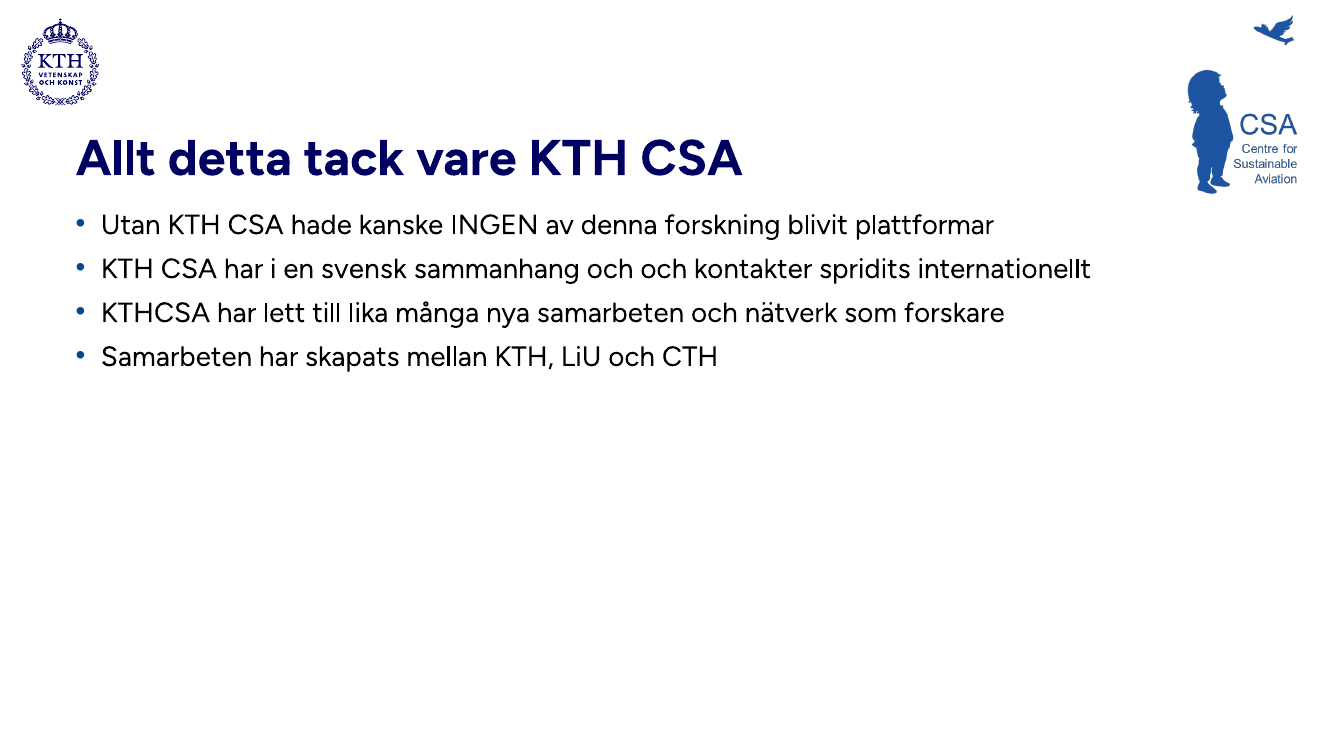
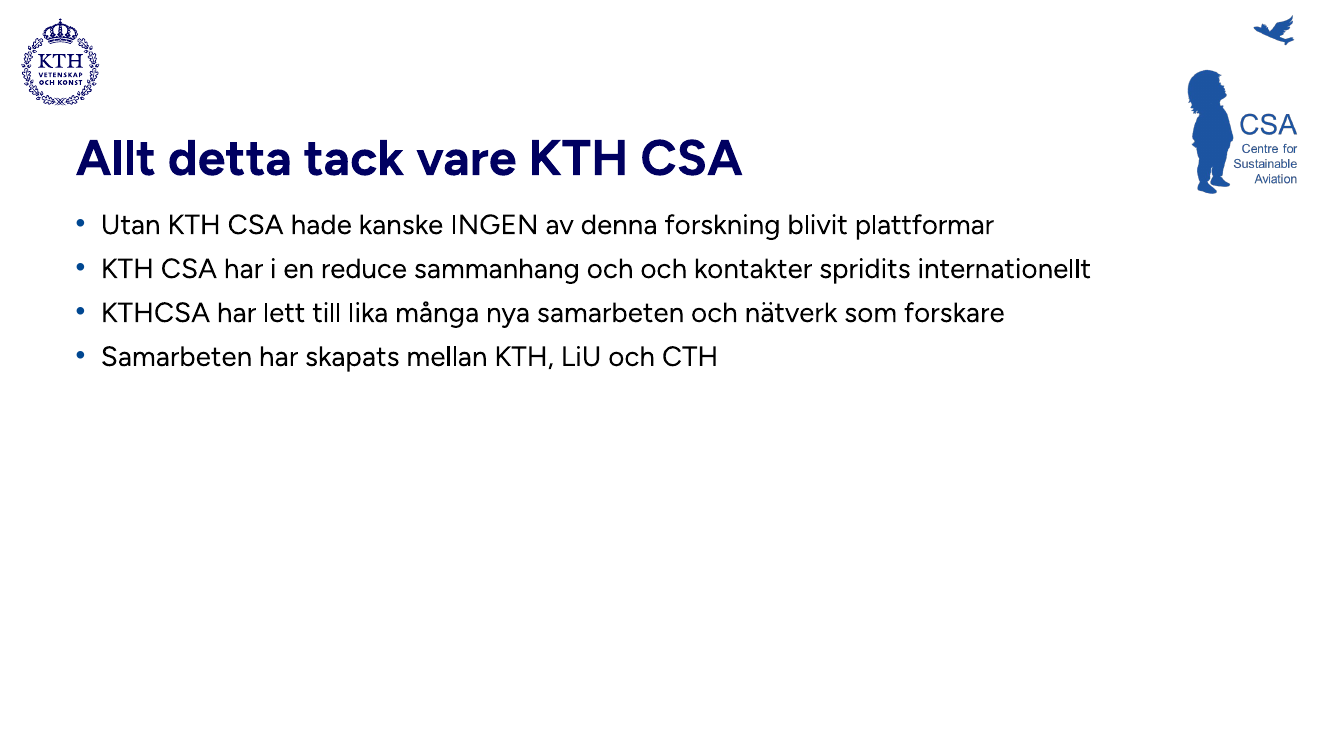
svensk: svensk -> reduce (364, 269)
